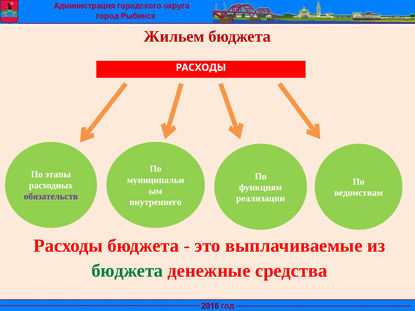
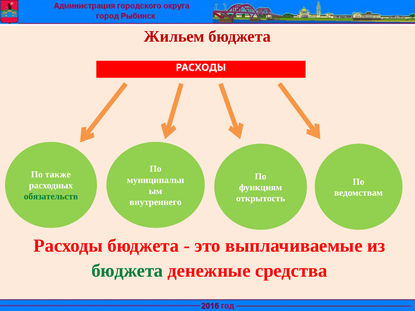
этапы: этапы -> также (58, 175)
обязательств colour: purple -> green (51, 197)
реализации: реализации -> открытость (261, 199)
